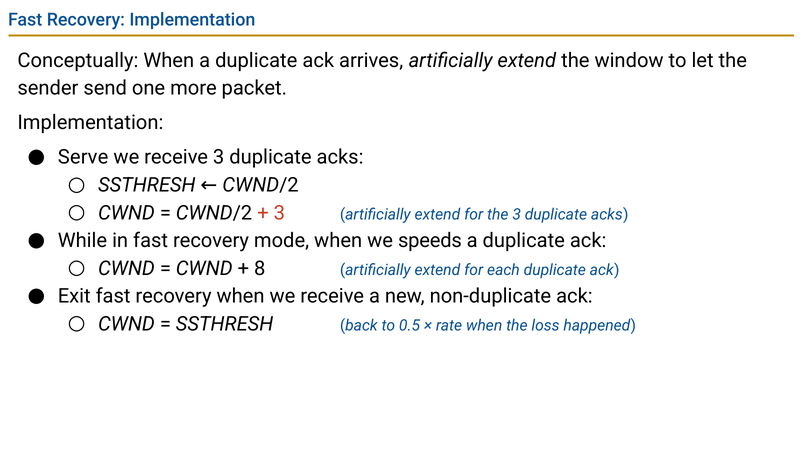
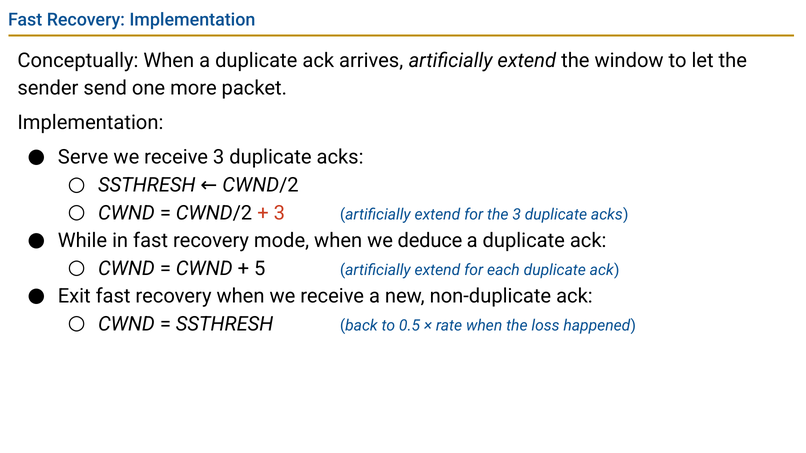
speeds: speeds -> deduce (430, 241)
8: 8 -> 5 (260, 269)
